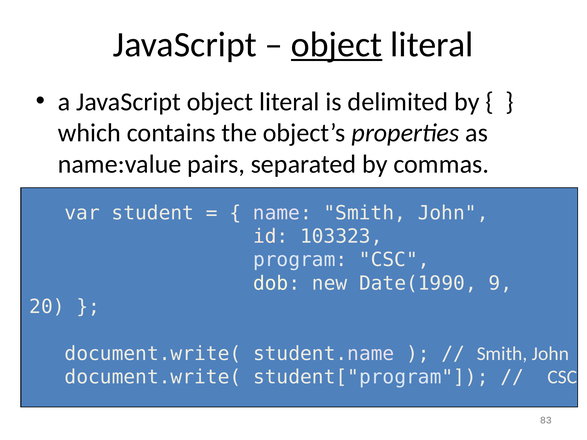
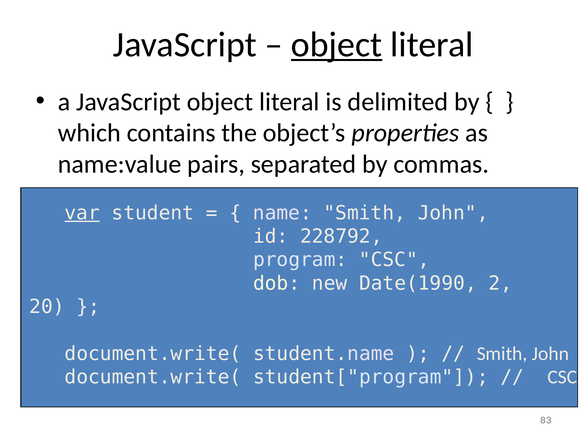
var underline: none -> present (82, 213)
103323: 103323 -> 228792 (341, 237)
9: 9 -> 2 (500, 284)
